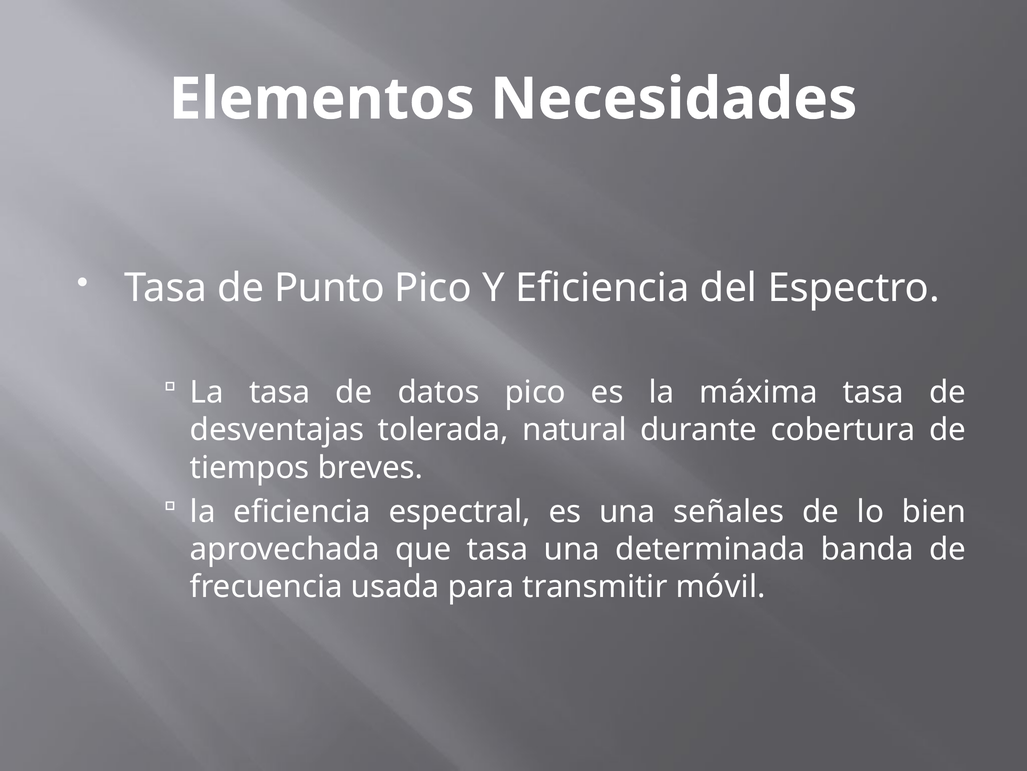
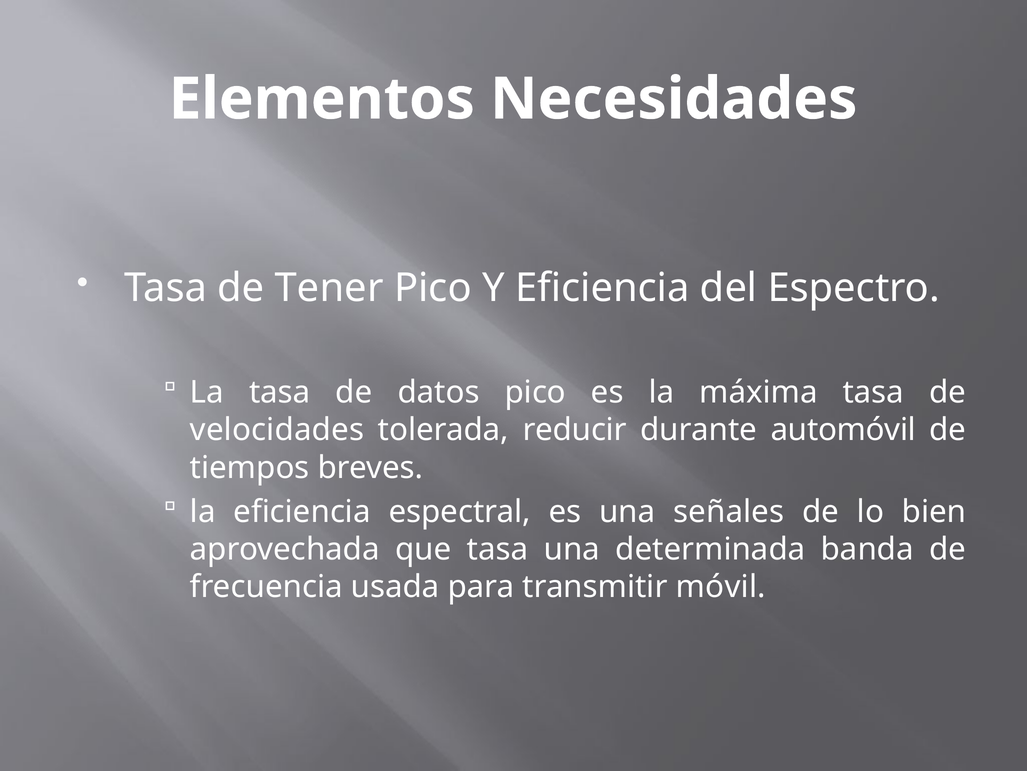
Punto: Punto -> Tener (329, 288)
desventajas: desventajas -> velocidades (277, 430)
natural: natural -> reducir (575, 430)
cobertura: cobertura -> automóvil (843, 430)
